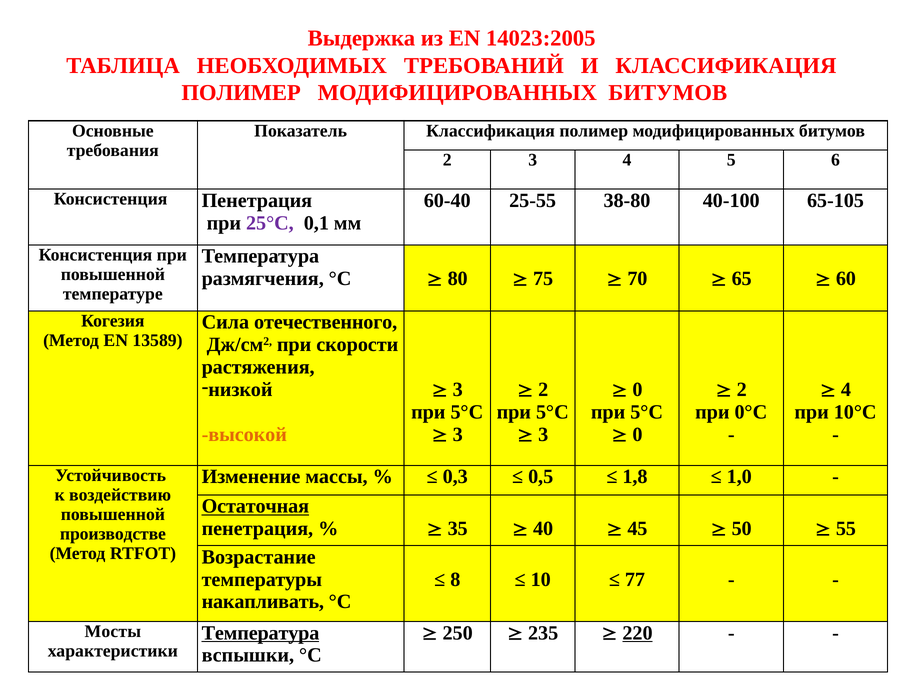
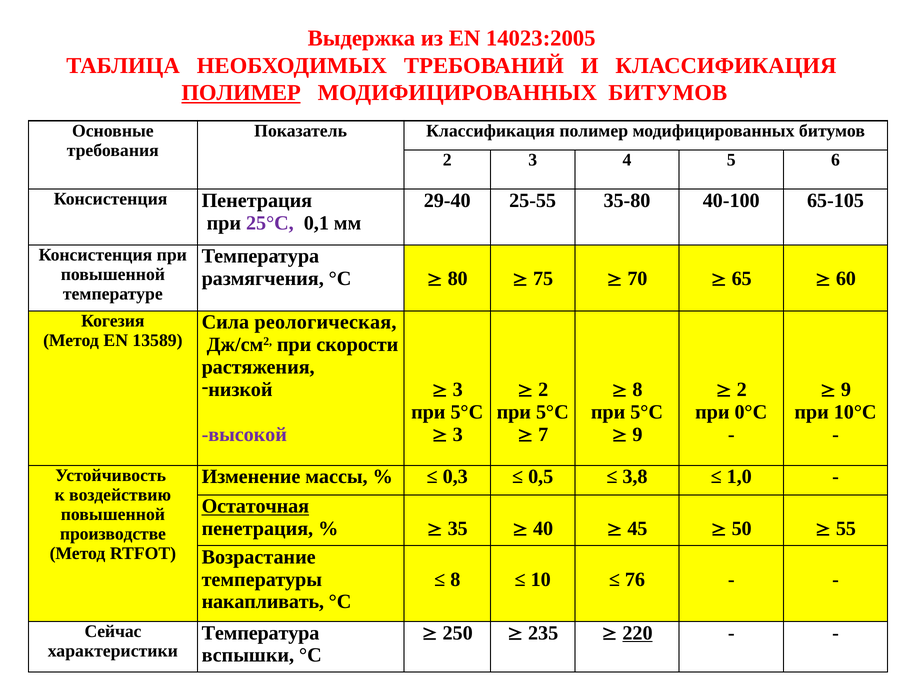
ПОЛИМЕР underline: none -> present (241, 93)
60-40: 60-40 -> 29-40 (447, 201)
38-80: 38-80 -> 35-80 (627, 201)
отечественного: отечественного -> реологическая (325, 322)
0: 0 -> 8 (638, 390)
4: 4 -> 9 (846, 390)
высокой colour: orange -> purple (244, 434)
3: 3 -> 7 (543, 434)
0: 0 -> 9 (638, 434)
1,8: 1,8 -> 3,8 (635, 477)
77: 77 -> 76 (635, 579)
Мосты: Мосты -> Сейчас (113, 631)
Температура underline: present -> none (261, 633)
